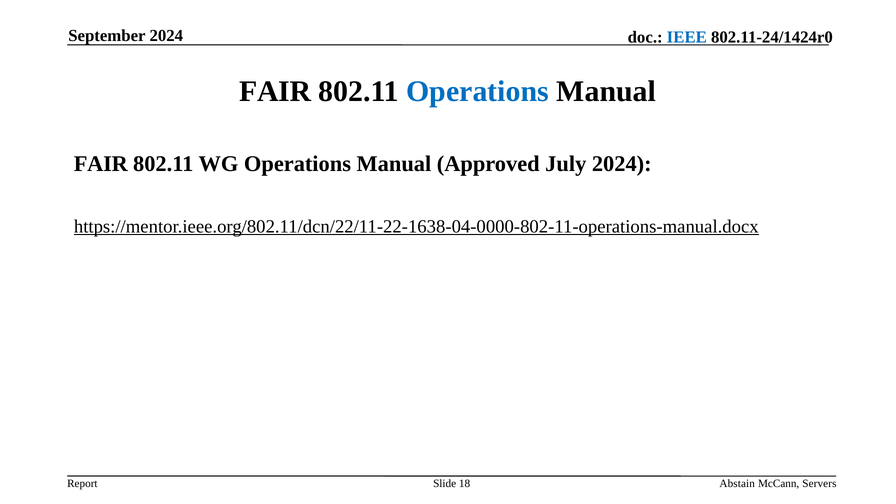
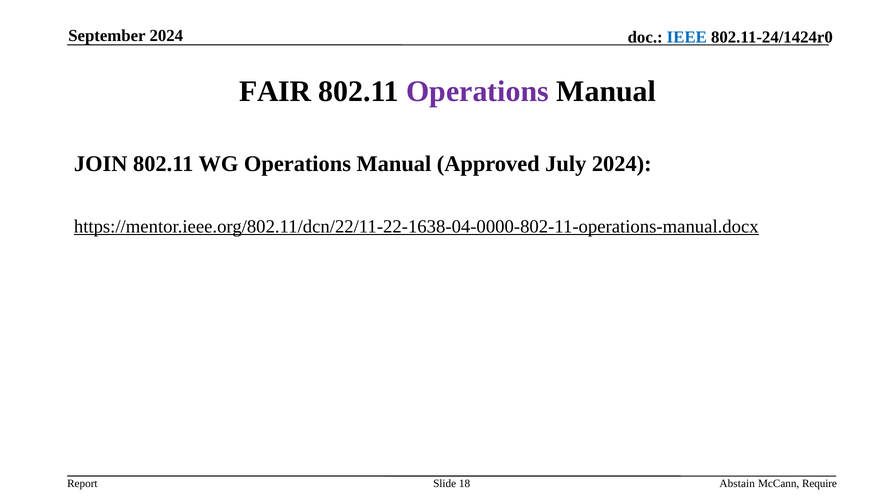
Operations colour: blue -> purple (478, 92)
FAIR: FAIR -> JOIN (101, 164)
Servers: Servers -> Require (819, 483)
